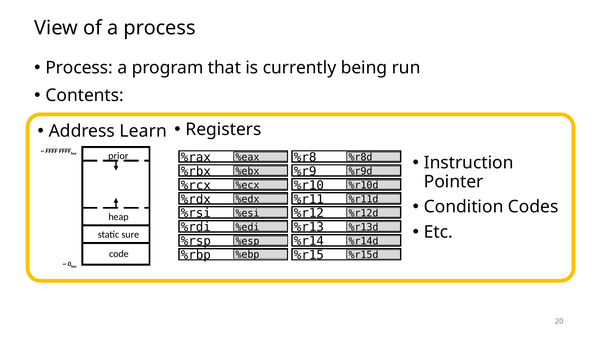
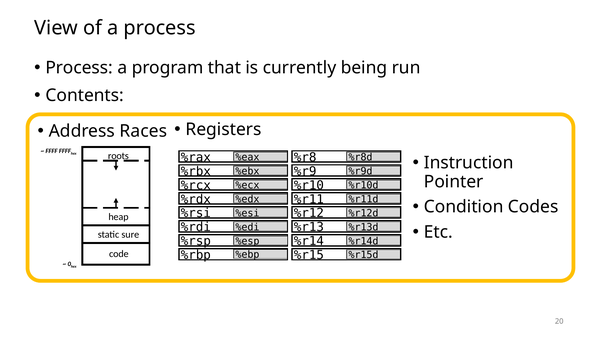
Learn: Learn -> Races (143, 131)
prior: prior -> roots (118, 156)
